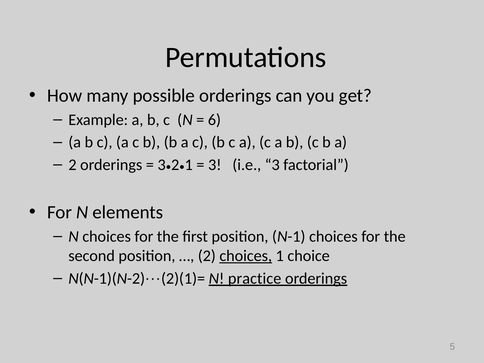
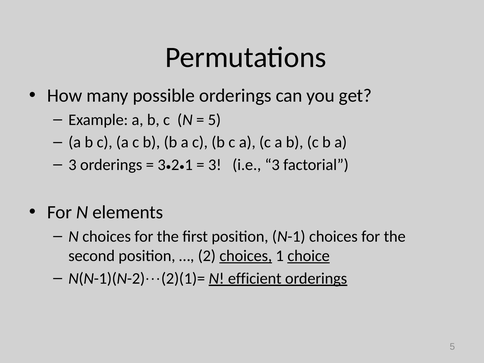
6: 6 -> 5 (214, 120)
2: 2 -> 3 (72, 165)
choice underline: none -> present (309, 256)
practice: practice -> efficient (255, 278)
